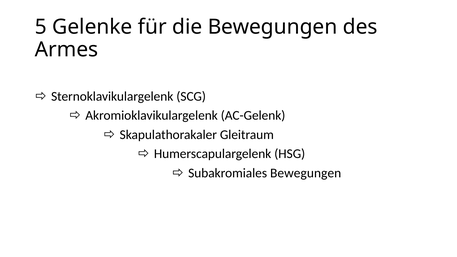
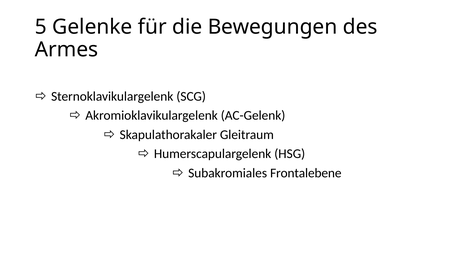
Subakromiales Bewegungen: Bewegungen -> Frontalebene (306, 173)
